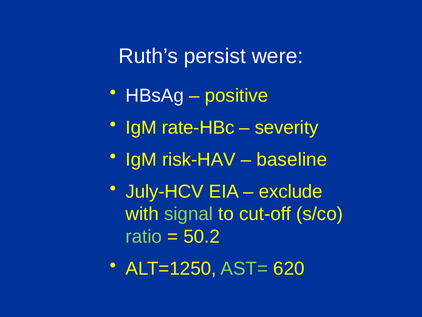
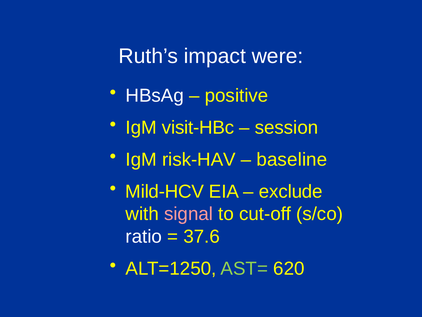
persist: persist -> impact (215, 56)
rate-HBc: rate-HBc -> visit-HBc (198, 127)
severity: severity -> session (287, 127)
July-HCV: July-HCV -> Mild-HCV (165, 191)
signal colour: light green -> pink (189, 214)
ratio colour: light green -> white (144, 236)
50.2: 50.2 -> 37.6 (202, 236)
